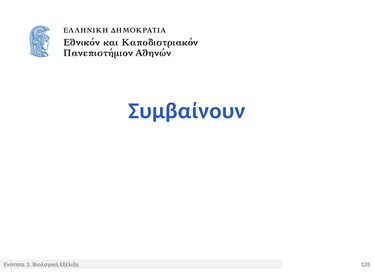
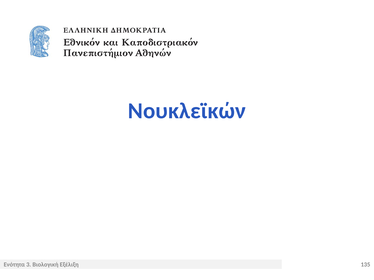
Συμβαίνουν: Συμβαίνουν -> Νουκλεϊκών (187, 111)
